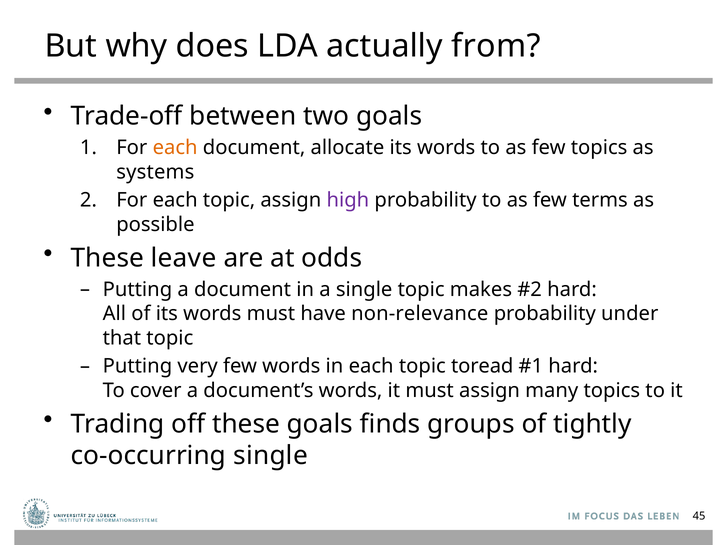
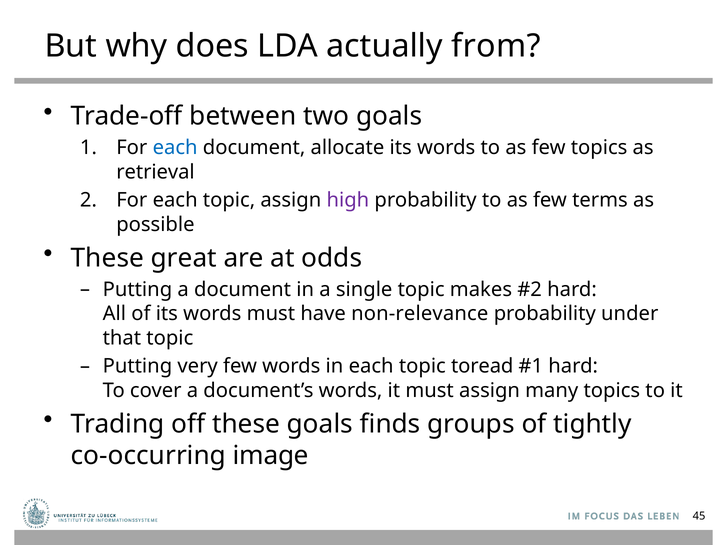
each colour: orange -> blue (175, 148)
systems: systems -> retrieval (155, 172)
leave: leave -> great (184, 258)
co-occurring single: single -> image (271, 456)
